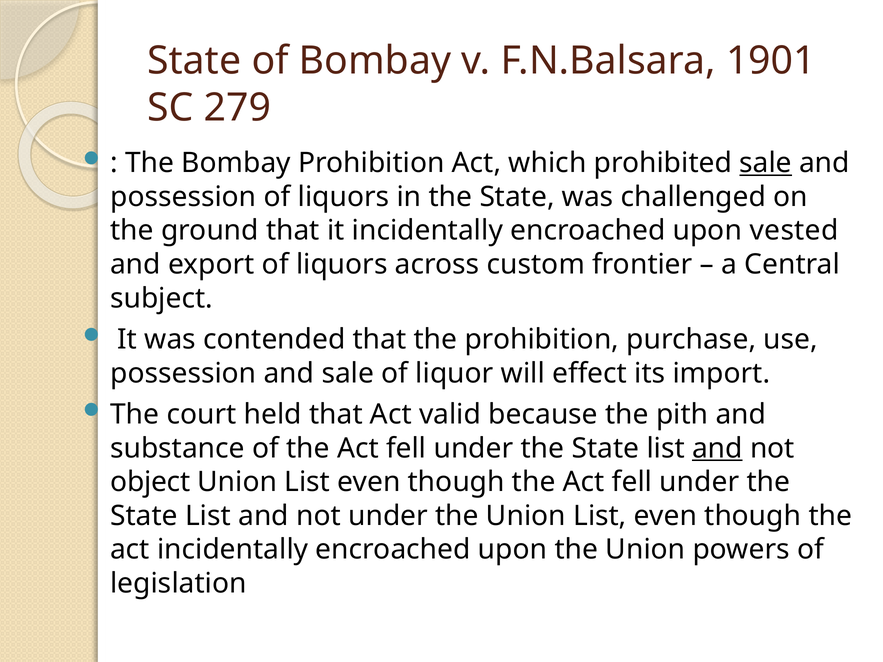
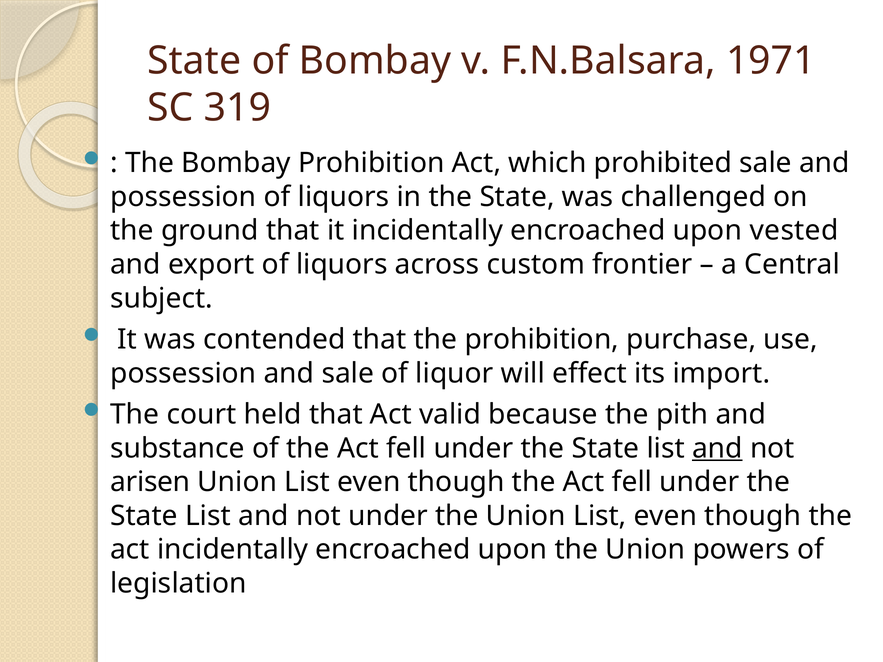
1901: 1901 -> 1971 (771, 61)
279: 279 -> 319 (237, 108)
sale underline: present -> none (766, 163)
object: object -> arisen (150, 482)
